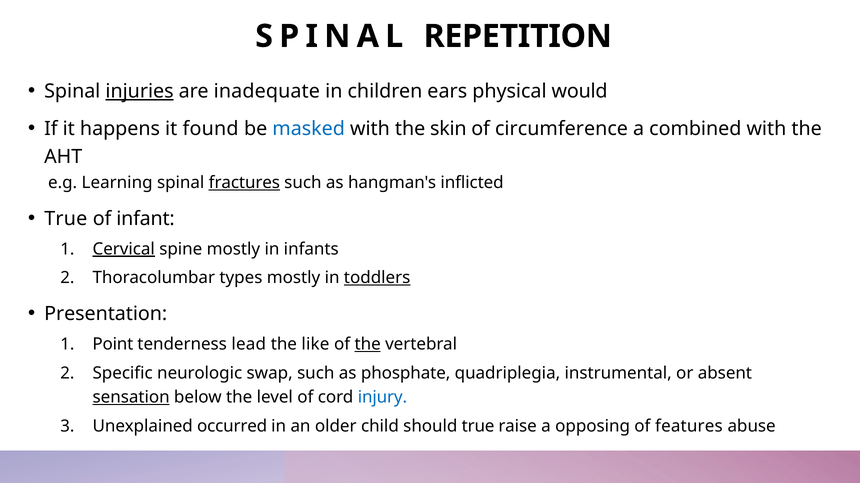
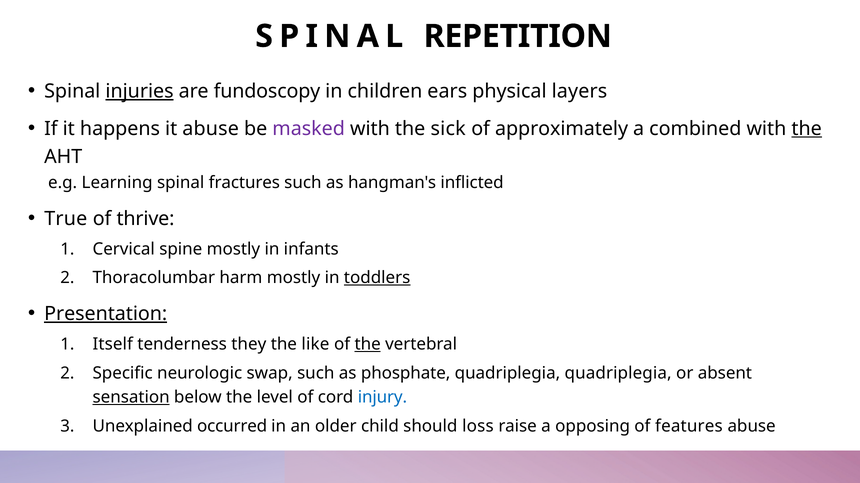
inadequate: inadequate -> fundoscopy (267, 91)
would: would -> layers (579, 91)
it found: found -> abuse (211, 129)
masked colour: blue -> purple (309, 129)
skin: skin -> sick (448, 129)
circumference: circumference -> approximately (562, 129)
the underline: none -> present (807, 129)
fractures underline: present -> none (244, 183)
infant: infant -> thrive (145, 219)
Cervical underline: present -> none (124, 249)
types: types -> harm (241, 278)
Presentation underline: none -> present (106, 314)
Point: Point -> Itself (113, 345)
lead: lead -> they (249, 345)
quadriplegia instrumental: instrumental -> quadriplegia (618, 374)
should true: true -> loss (478, 427)
